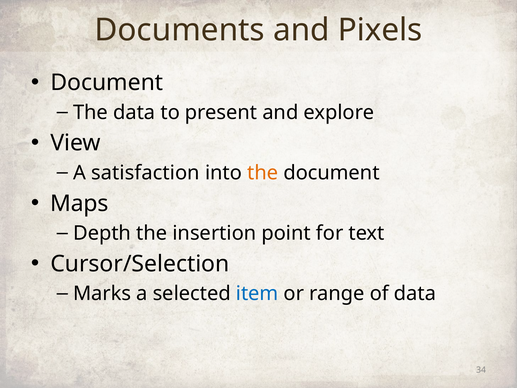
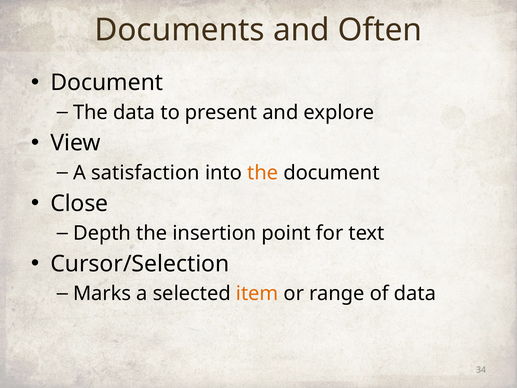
Pixels: Pixels -> Often (380, 30)
Maps: Maps -> Close (79, 203)
item colour: blue -> orange (257, 293)
